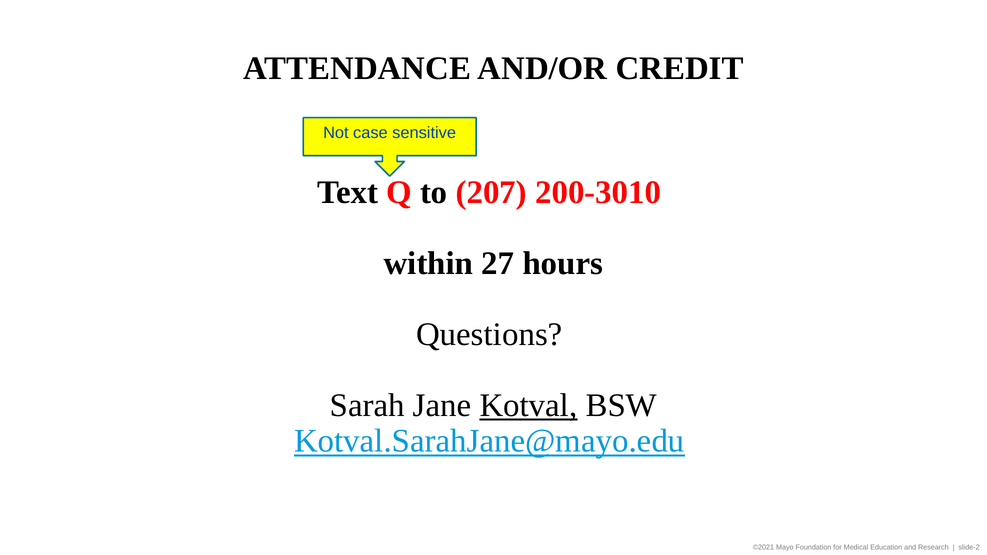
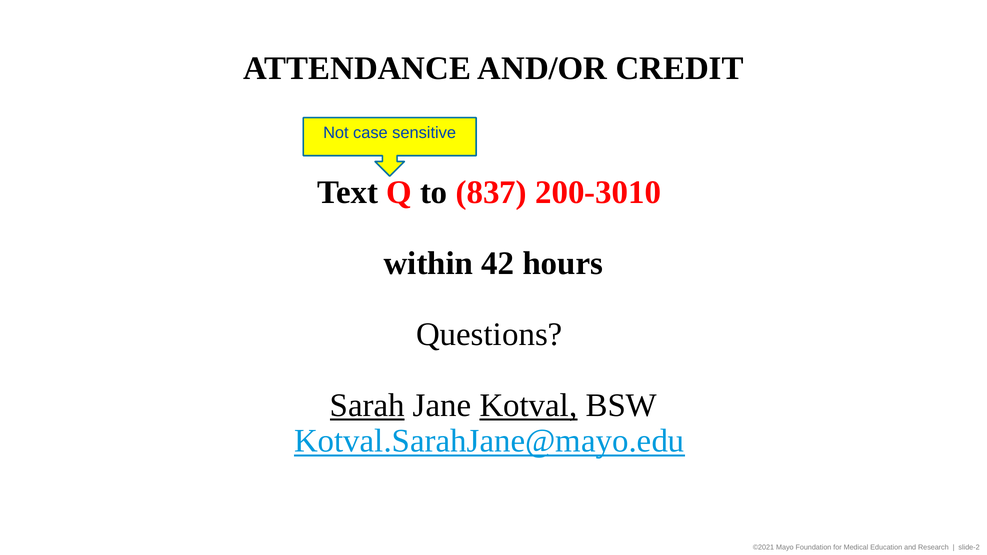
207: 207 -> 837 (491, 192)
27: 27 -> 42 (498, 264)
Sarah underline: none -> present (367, 406)
